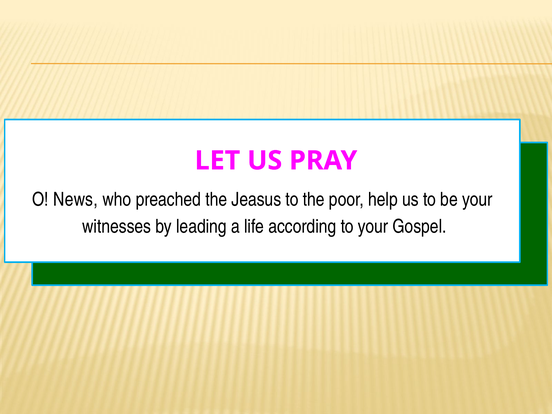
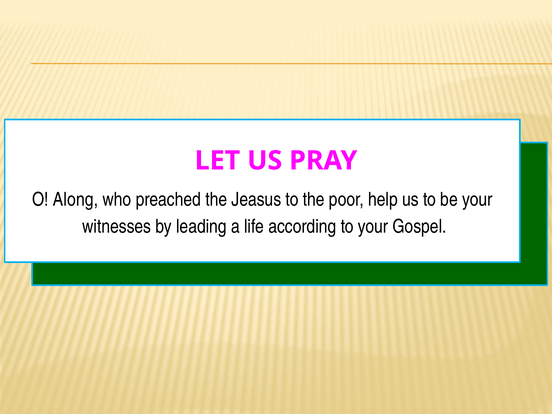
News: News -> Along (76, 200)
